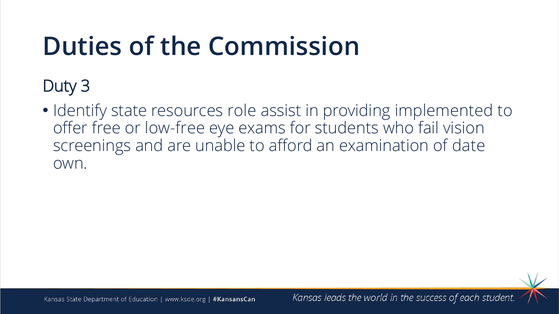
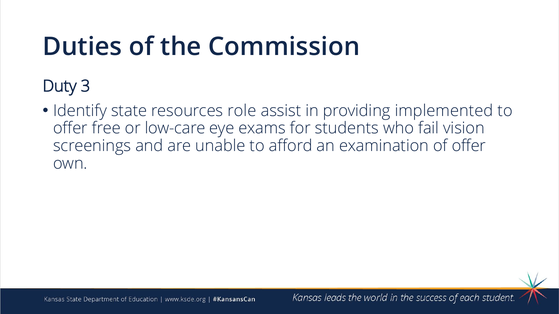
low-free: low-free -> low-care (175, 128)
of date: date -> offer (469, 146)
